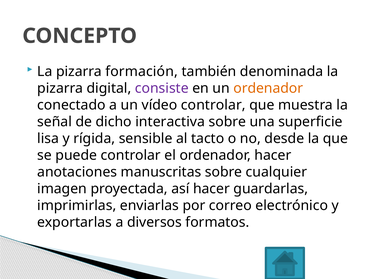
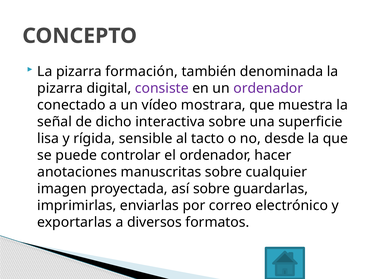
ordenador colour: orange -> purple (268, 88)
vídeo controlar: controlar -> mostrara (213, 105)
así hacer: hacer -> sobre (211, 189)
